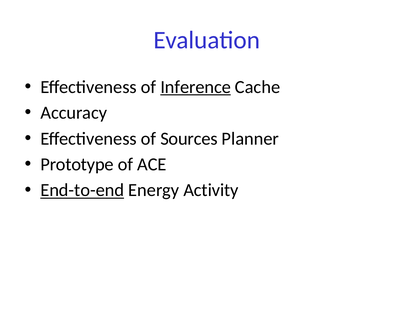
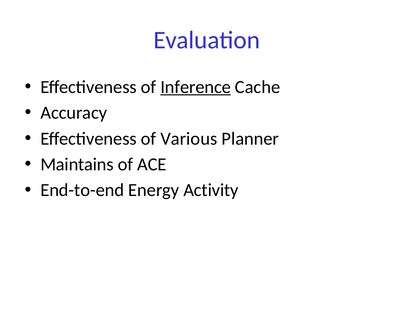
Sources: Sources -> Various (189, 138)
Prototype: Prototype -> Maintains (77, 164)
End-to-end underline: present -> none (82, 190)
